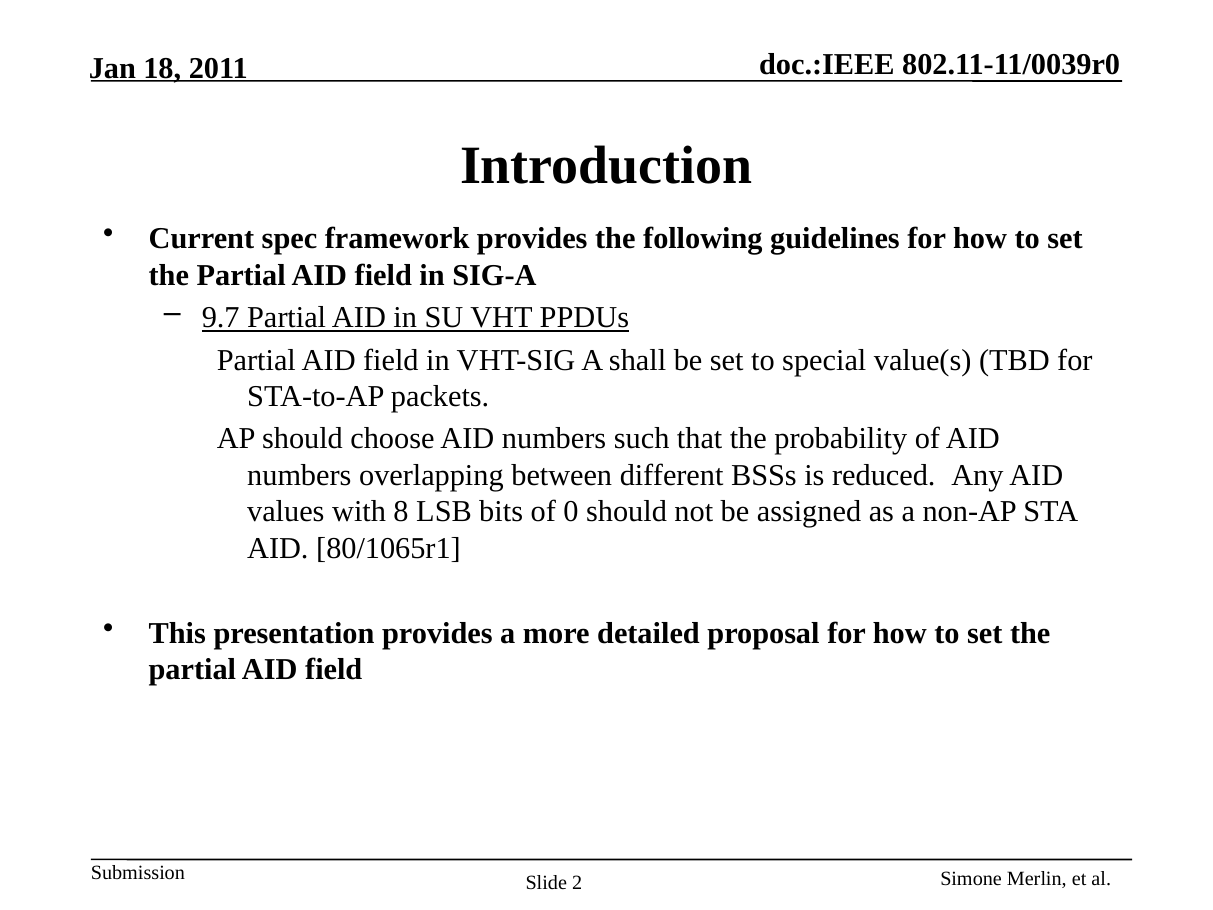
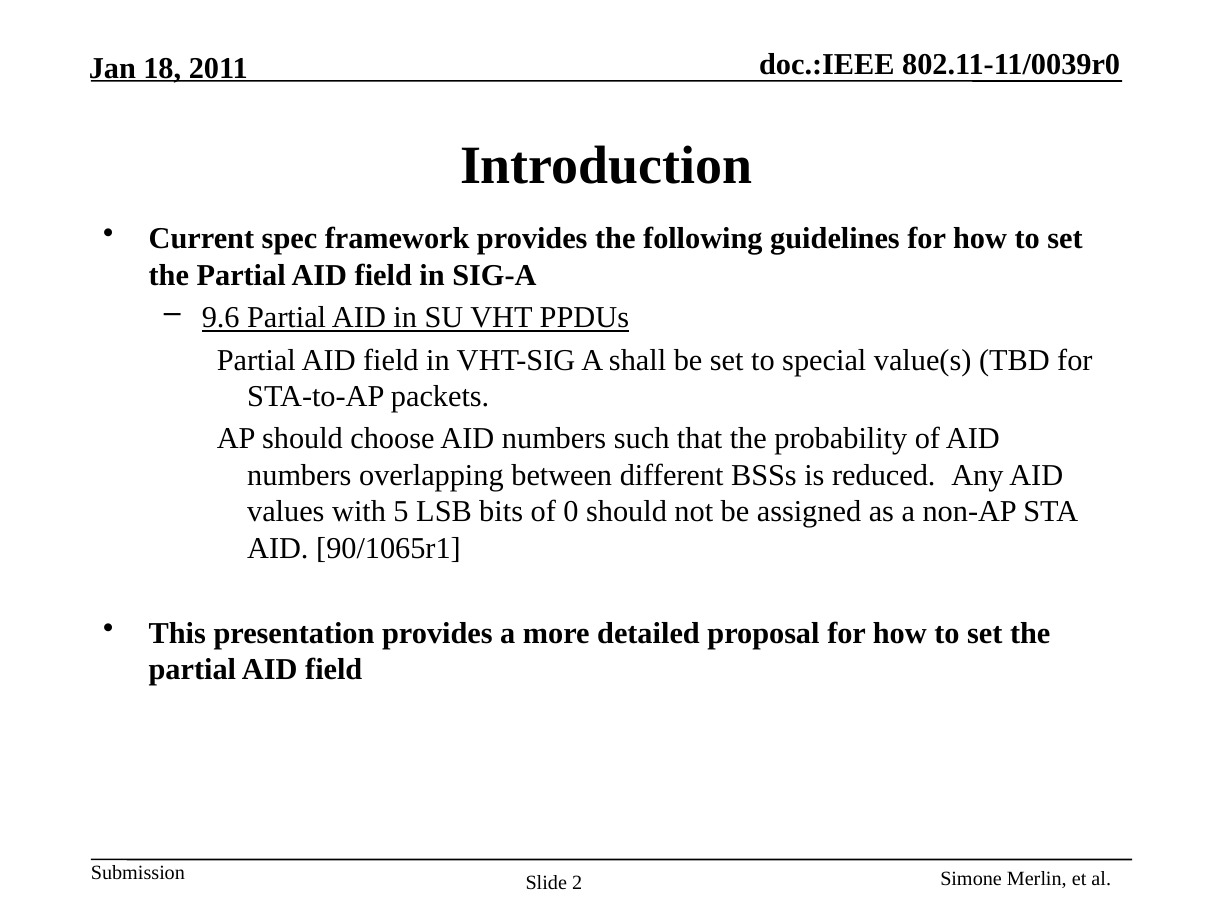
9.7: 9.7 -> 9.6 (221, 318)
8: 8 -> 5 (401, 512)
80/1065r1: 80/1065r1 -> 90/1065r1 (388, 548)
